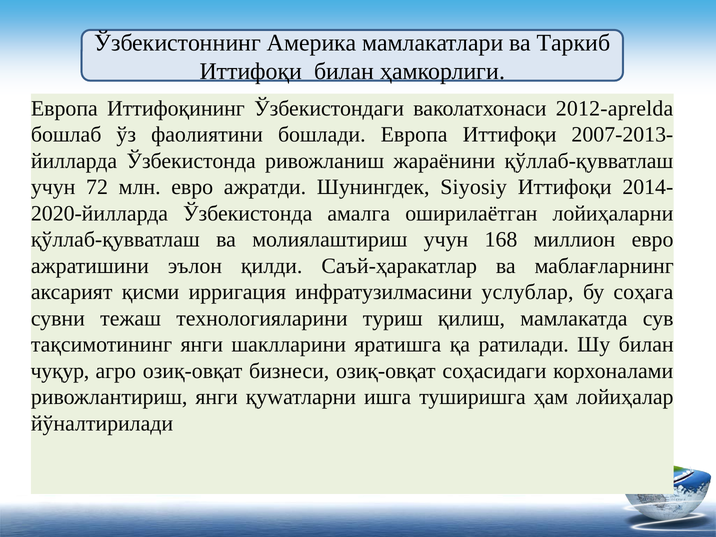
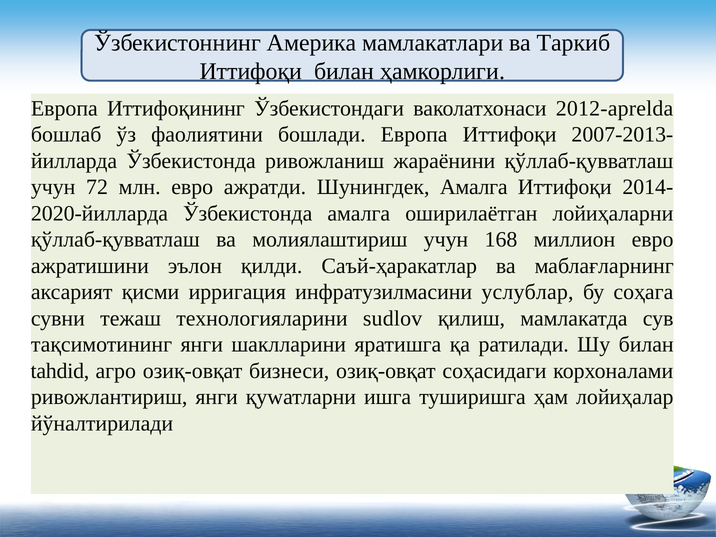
Шунингдек Siyosiy: Siyosiy -> Амалга (474, 187)
туриш: туриш -> sudlov (393, 318)
чуқур: чуқур -> tahdid (60, 371)
